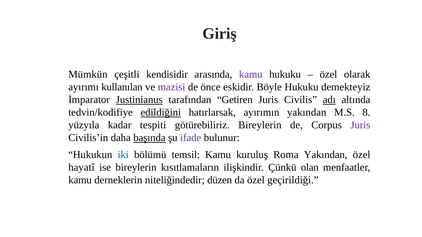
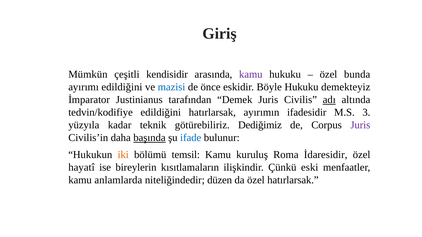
olarak: olarak -> bunda (357, 75)
ayırımı kullanılan: kullanılan -> edildiğini (122, 87)
mazisi colour: purple -> blue (172, 87)
Justinianus underline: present -> none (139, 100)
Getiren: Getiren -> Demek (235, 100)
edildiğini underline: present -> none (161, 113)
ayırımın yakından: yakından -> ifadesidir (307, 113)
8: 8 -> 3 (366, 113)
tespiti: tespiti -> teknik (153, 125)
götürebiliriz Bireylerin: Bireylerin -> Dediğimiz (260, 125)
ifade colour: purple -> blue (191, 138)
iki colour: blue -> orange (123, 155)
Roma Yakından: Yakından -> İdaresidir (326, 155)
olan: olan -> eski (310, 168)
derneklerin: derneklerin -> anlamlarda (118, 180)
özel geçirildiği: geçirildiği -> hatırlarsak (293, 180)
